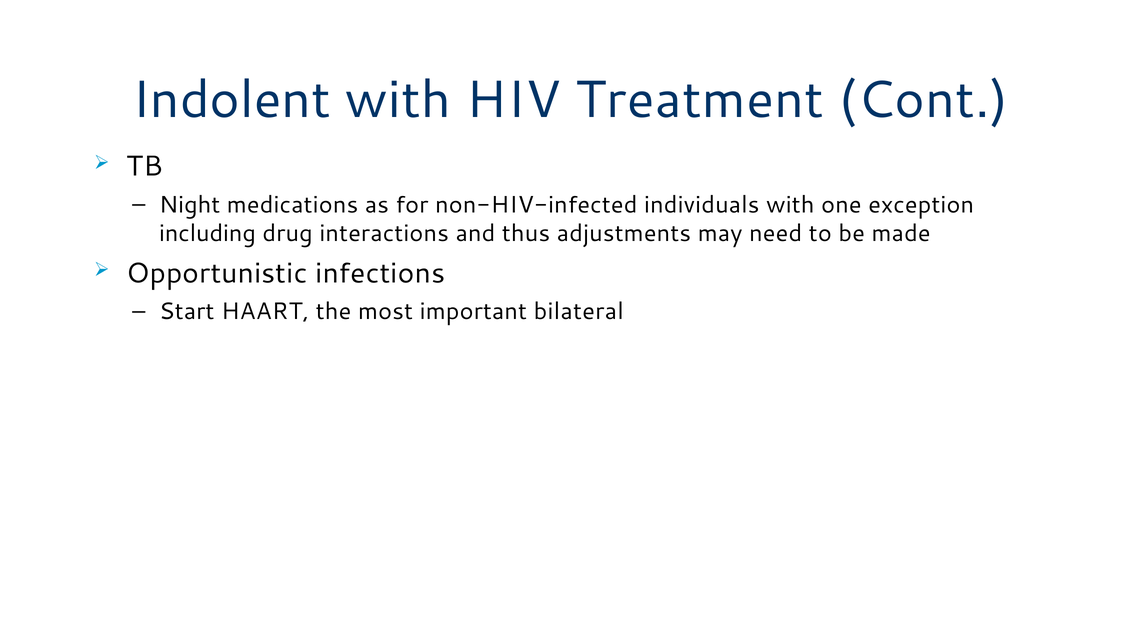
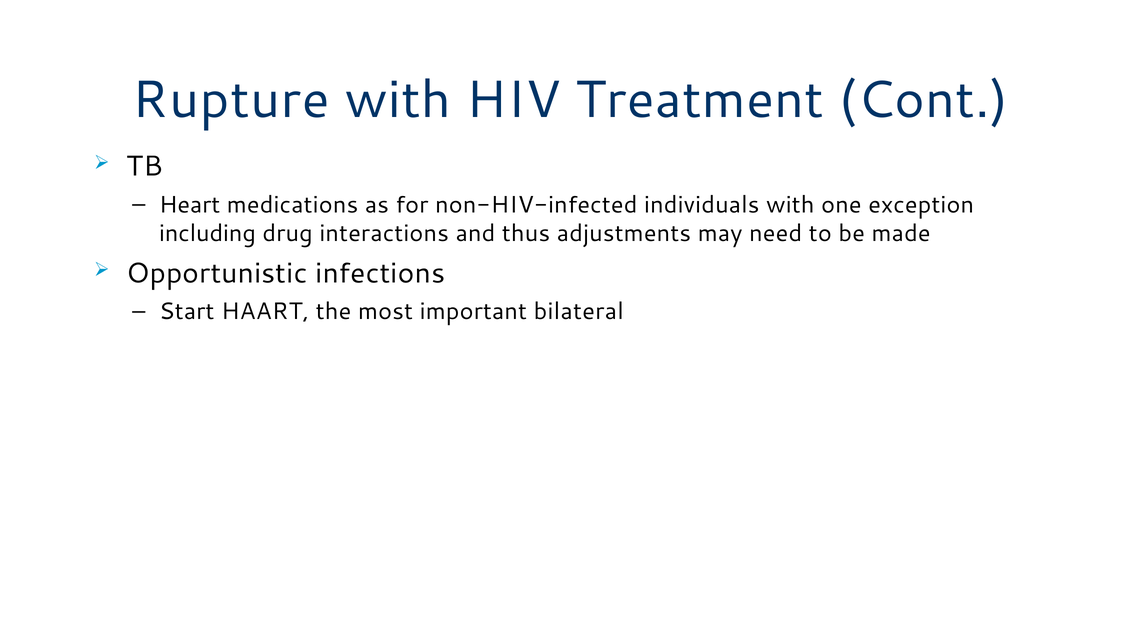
Indolent: Indolent -> Rupture (231, 100)
Night: Night -> Heart (190, 205)
